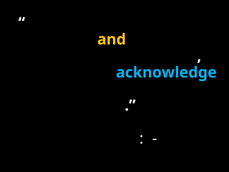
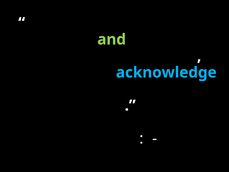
and colour: yellow -> light green (112, 39)
